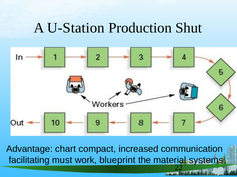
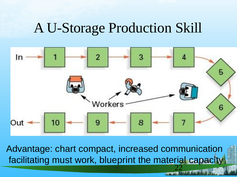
U-Station: U-Station -> U-Storage (76, 28)
Shut: Shut -> Skill (189, 28)
systems: systems -> capacity (206, 161)
